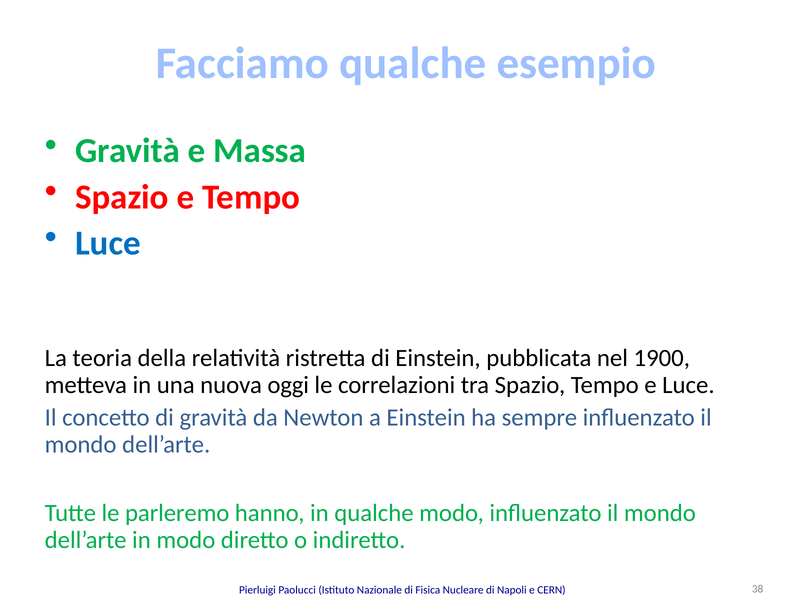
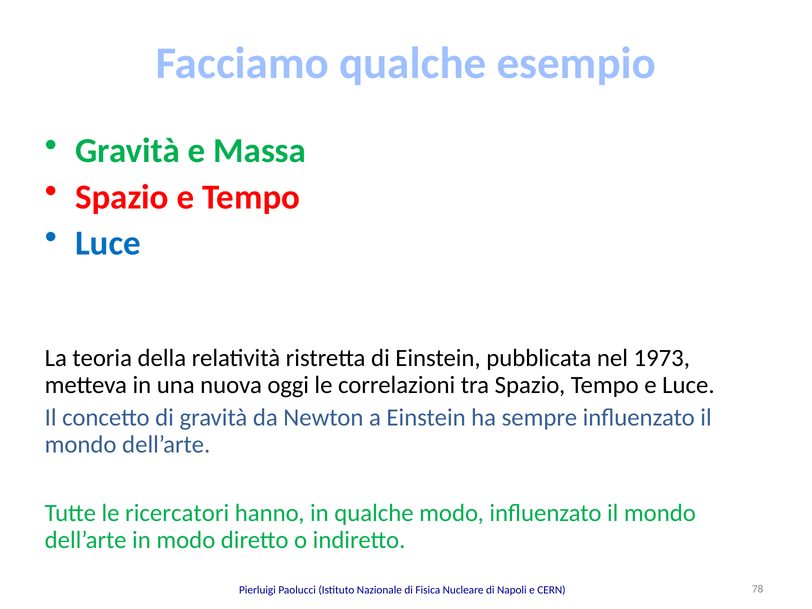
1900: 1900 -> 1973 (662, 358)
parleremo: parleremo -> ricercatori (177, 513)
38: 38 -> 78 (758, 589)
